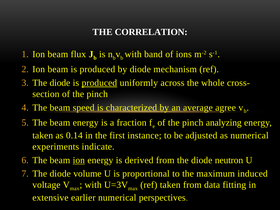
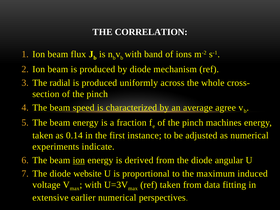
diode: diode -> radial (60, 83)
produced underline: present -> none (99, 83)
analyzing: analyzing -> machines (224, 123)
neutron: neutron -> angular (229, 160)
volume: volume -> website (87, 174)
